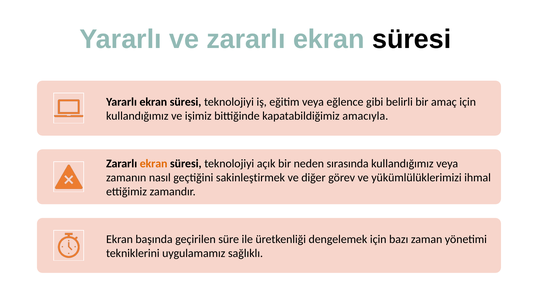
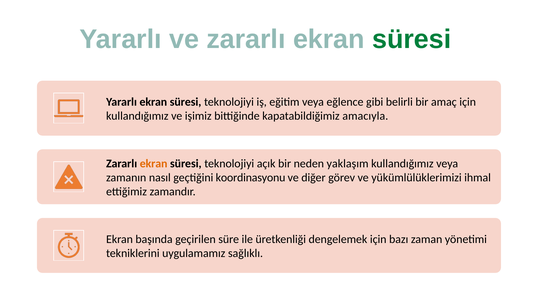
süresi colour: black -> green (412, 39)
sırasında: sırasında -> yaklaşım (348, 163)
sakinleştirmek: sakinleştirmek -> koordinasyonu (251, 177)
